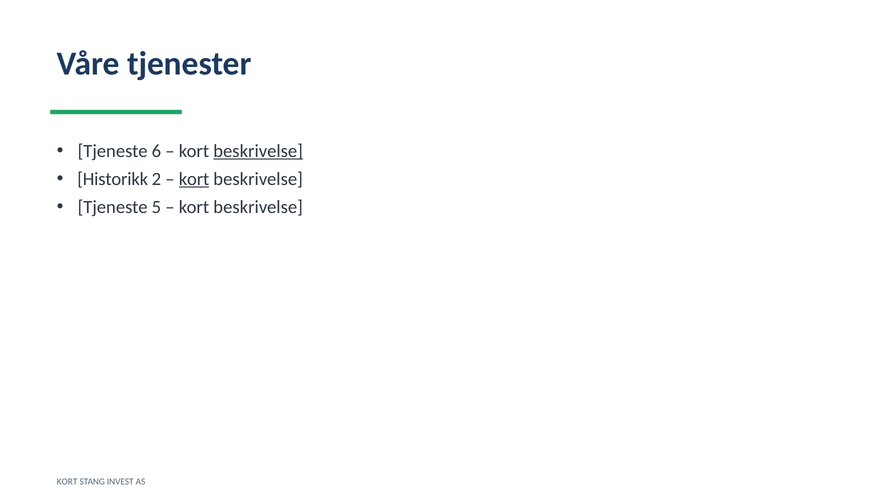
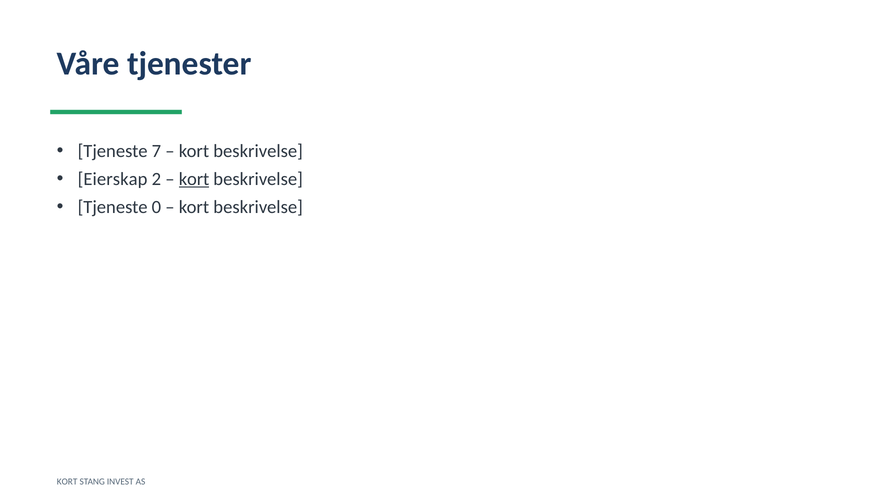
6: 6 -> 7 (156, 151)
beskrivelse underline: present -> none (258, 151)
Historikk: Historikk -> Eierskap (113, 179)
5: 5 -> 0 (156, 207)
